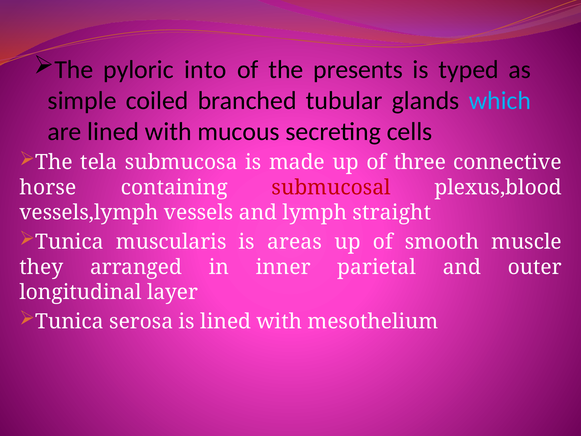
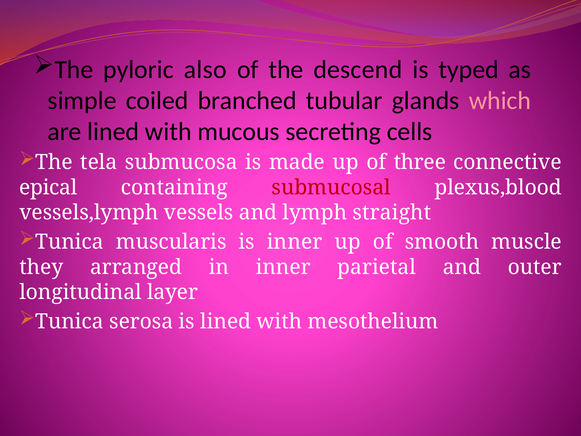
into: into -> also (205, 70)
presents: presents -> descend (358, 70)
which colour: light blue -> pink (500, 101)
horse: horse -> epical (48, 187)
is areas: areas -> inner (295, 242)
